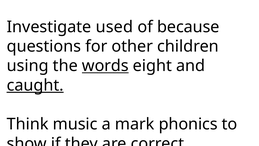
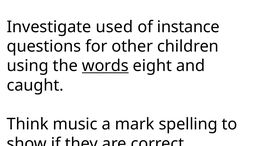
because: because -> instance (188, 27)
caught underline: present -> none (35, 85)
phonics: phonics -> spelling (188, 124)
